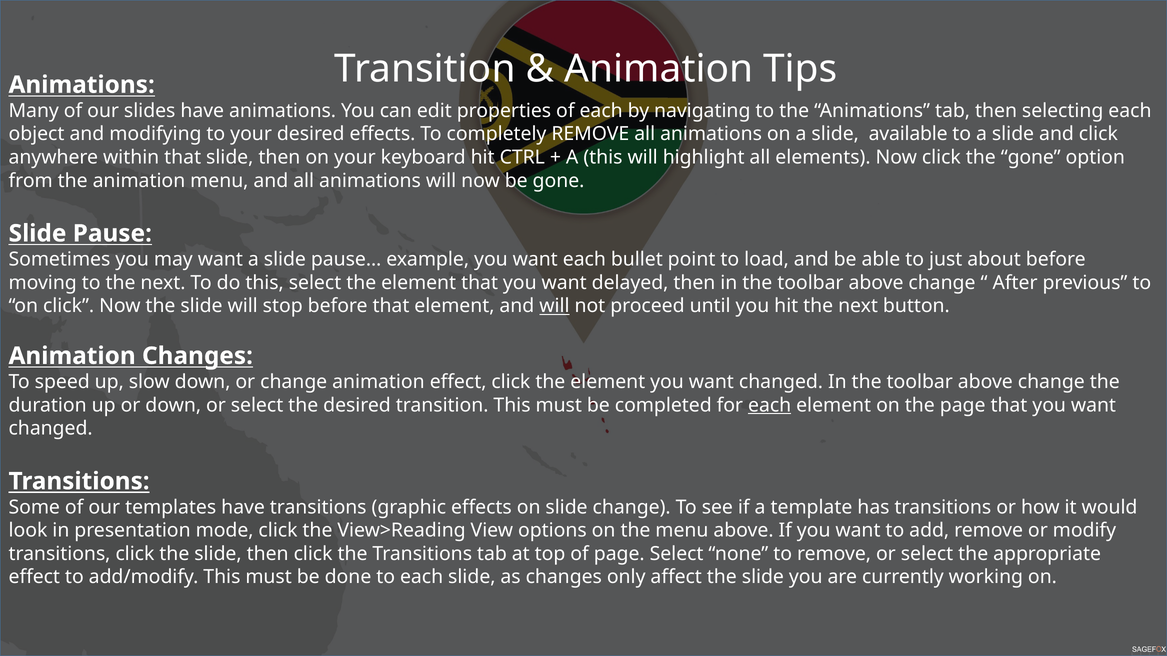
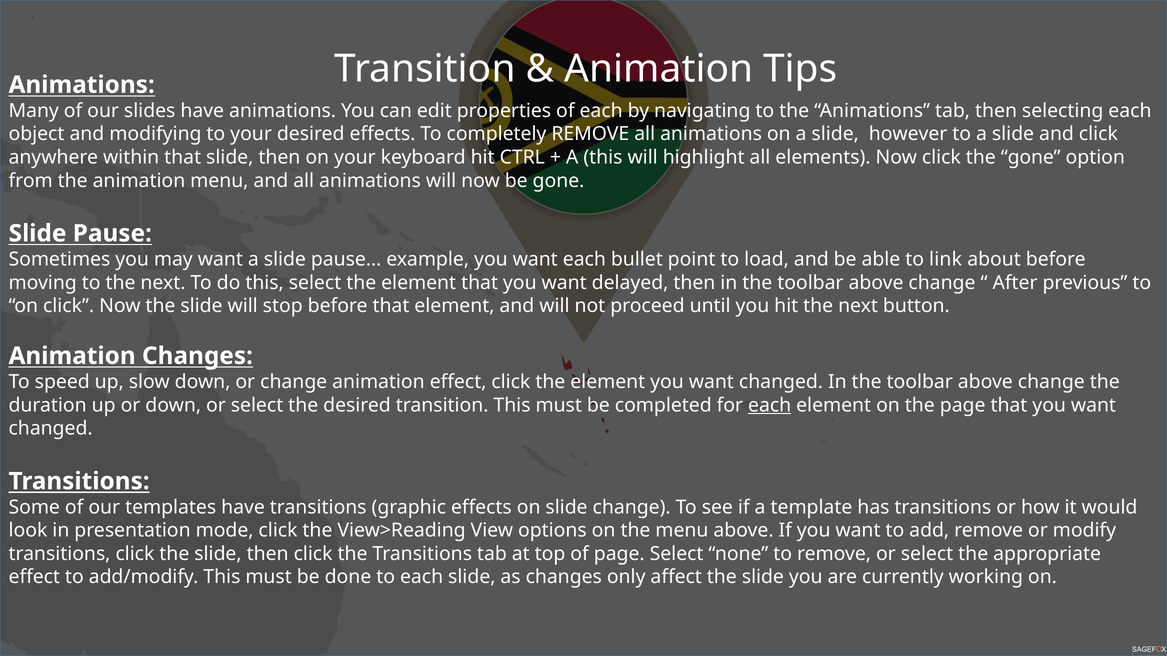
available: available -> however (908, 134)
just: just -> link (946, 260)
will underline: present -> none (554, 306)
